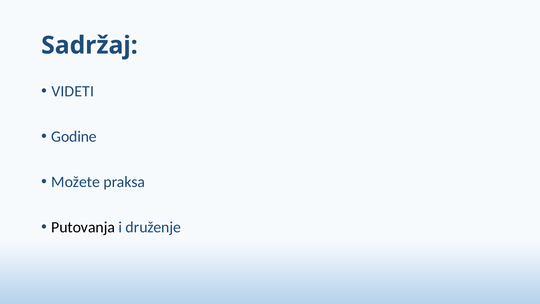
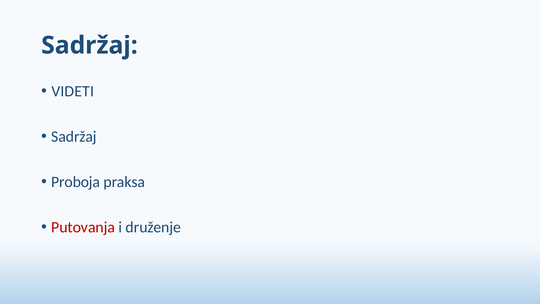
Godine: Godine -> Sadržaj (74, 137)
Možete: Možete -> Proboja (76, 182)
Putovanja colour: black -> red (83, 227)
